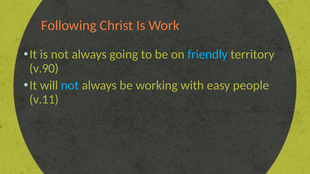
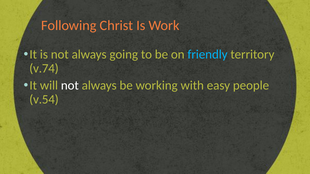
v.90: v.90 -> v.74 (44, 68)
not colour: light blue -> white (70, 86)
v.11: v.11 -> v.54 (44, 100)
